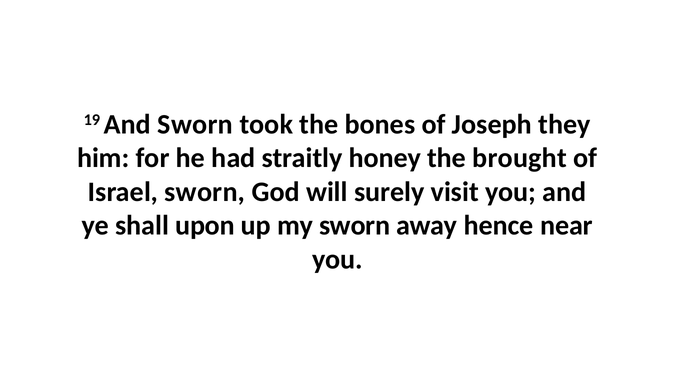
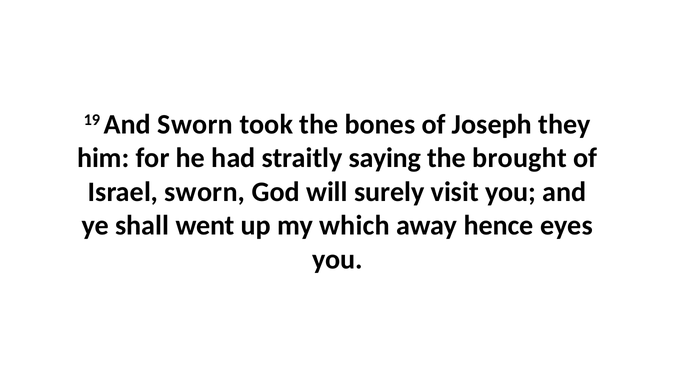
honey: honey -> saying (385, 158)
upon: upon -> went (205, 226)
my sworn: sworn -> which (354, 226)
near: near -> eyes (566, 226)
